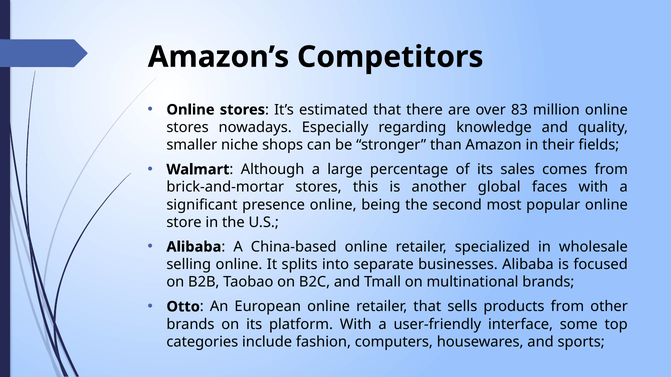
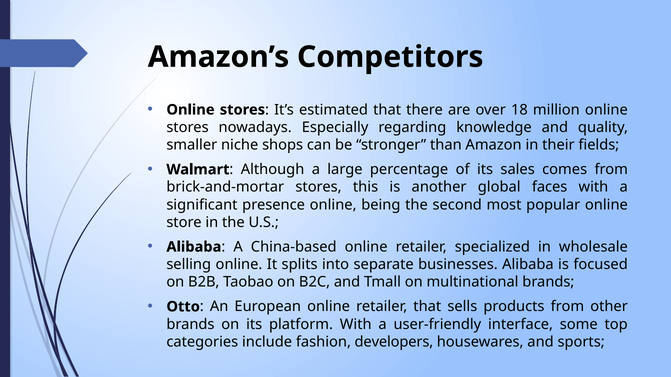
83: 83 -> 18 (519, 110)
computers: computers -> developers (394, 342)
